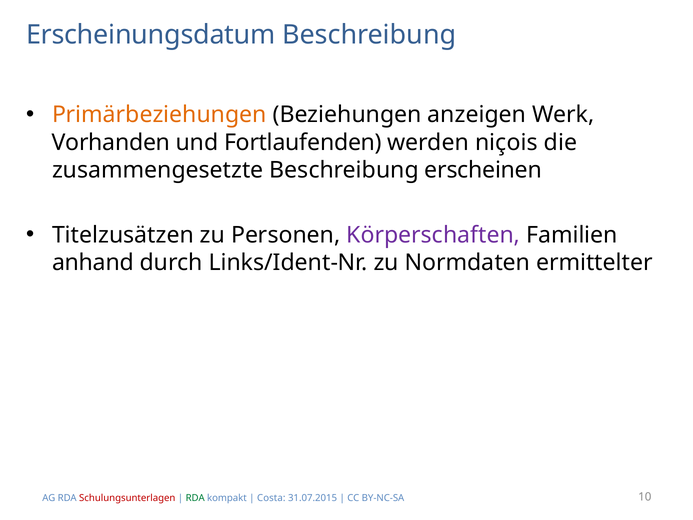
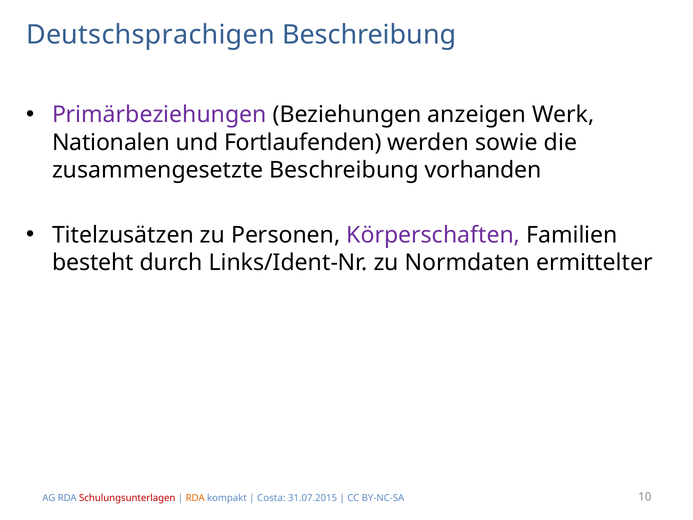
Erscheinungsdatum: Erscheinungsdatum -> Deutschsprachigen (150, 35)
Primärbeziehungen colour: orange -> purple (159, 115)
Vorhanden: Vorhanden -> Nationalen (111, 142)
niçois: niçois -> sowie (506, 142)
erscheinen: erscheinen -> vorhanden (483, 170)
anhand: anhand -> besteht (93, 263)
RDA colour: green -> orange (195, 498)
